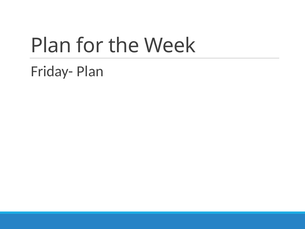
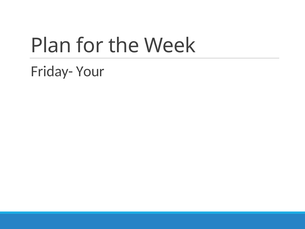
Friday- Plan: Plan -> Your (90, 71)
